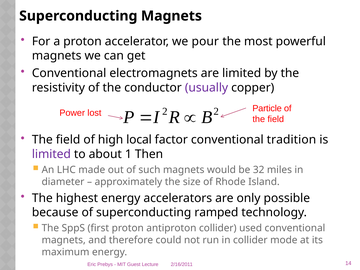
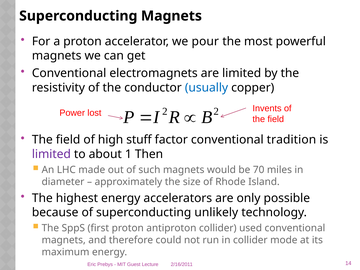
usually colour: purple -> blue (206, 88)
Particle: Particle -> Invents (267, 108)
local: local -> stuff (139, 140)
32: 32 -> 70 (259, 170)
ramped: ramped -> unlikely (216, 212)
